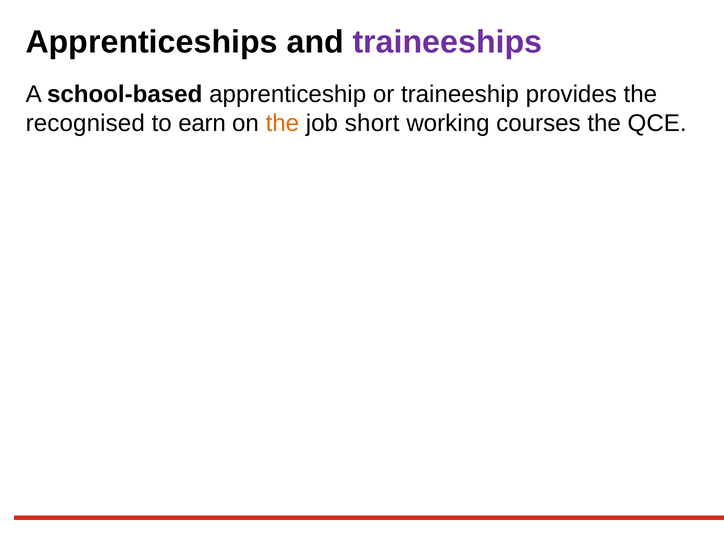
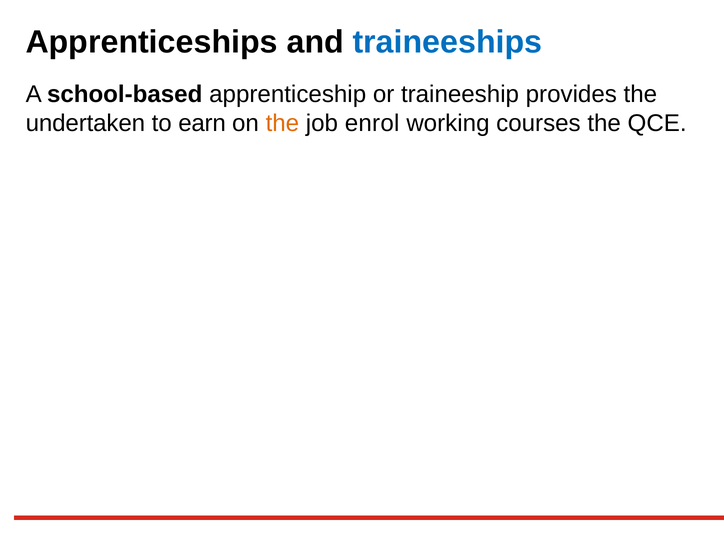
traineeships colour: purple -> blue (447, 42)
recognised: recognised -> undertaken (85, 123)
short: short -> enrol (372, 123)
